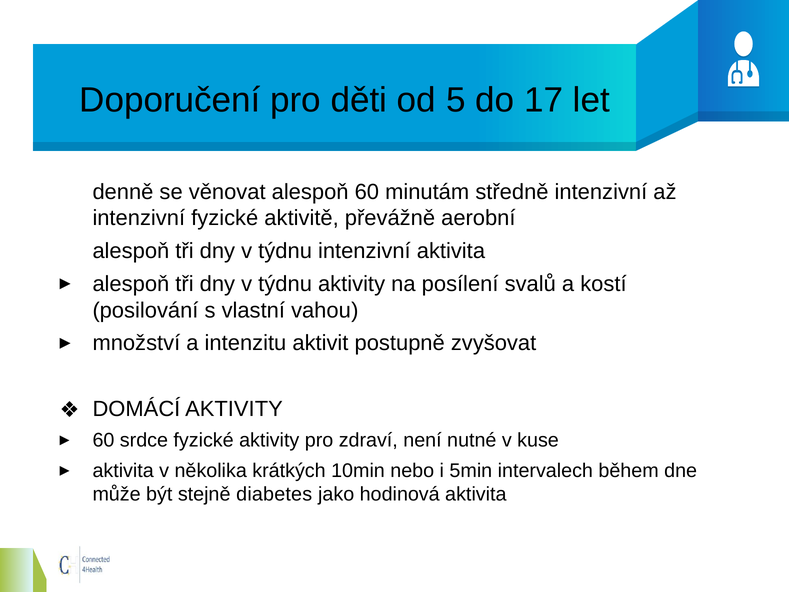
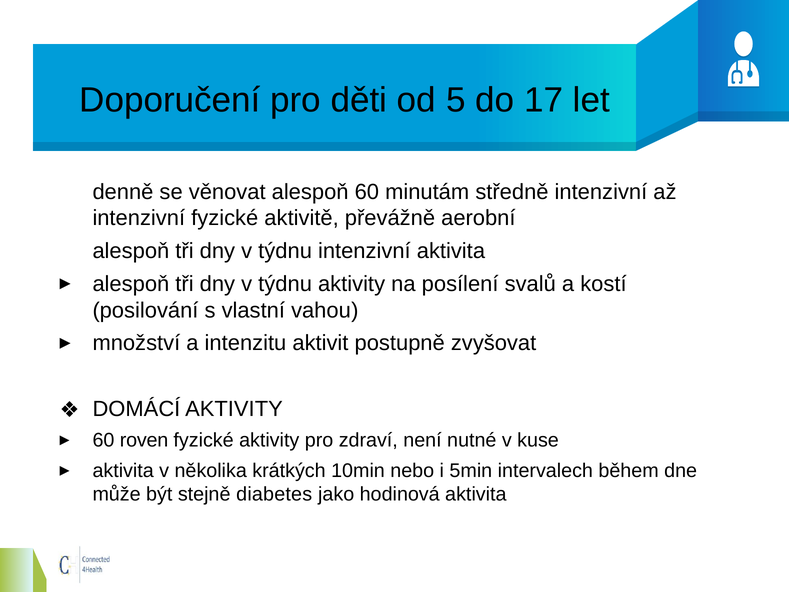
srdce: srdce -> roven (144, 440)
